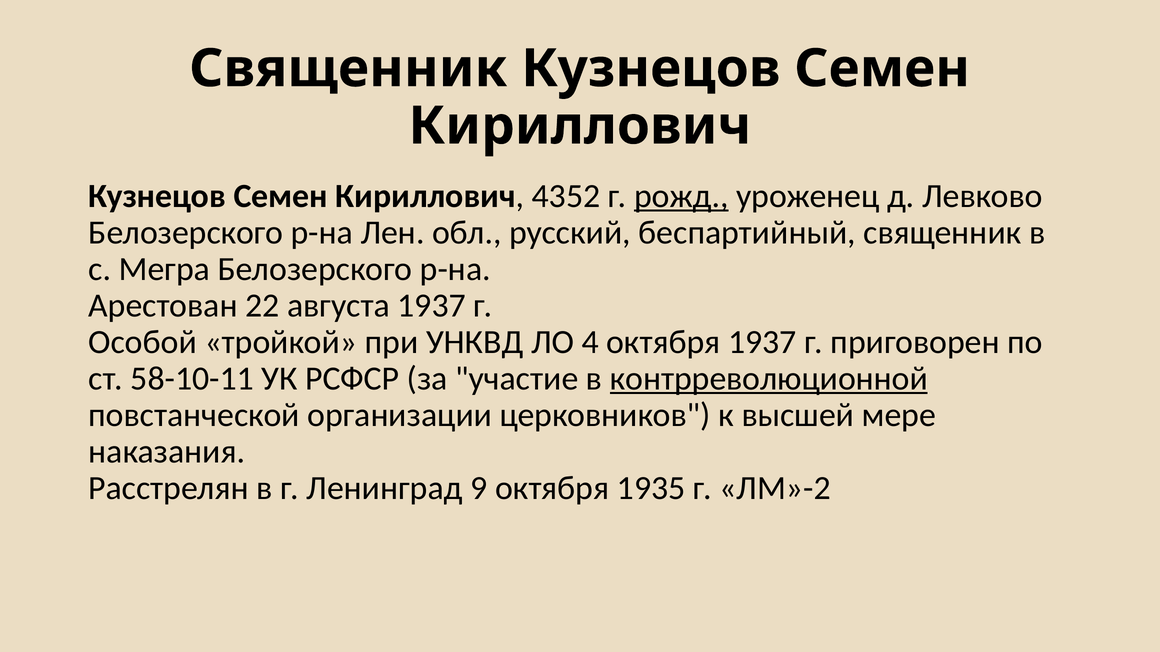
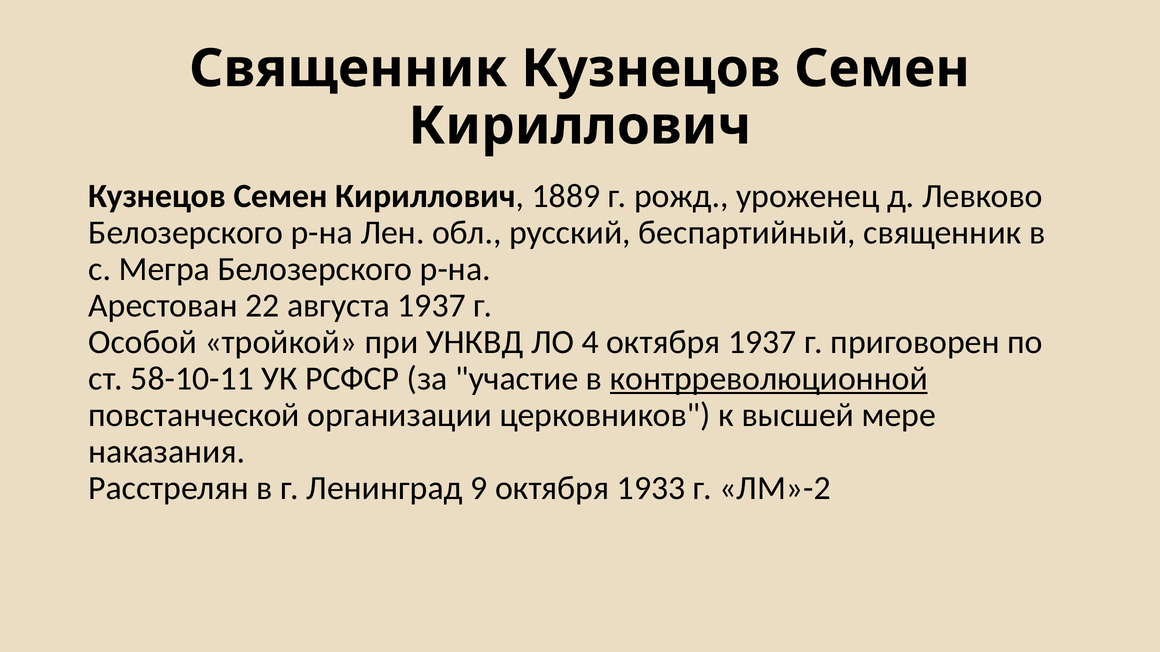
4352: 4352 -> 1889 (566, 196)
рожд underline: present -> none (681, 196)
1935: 1935 -> 1933 (651, 488)
